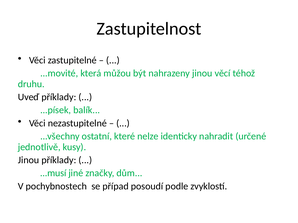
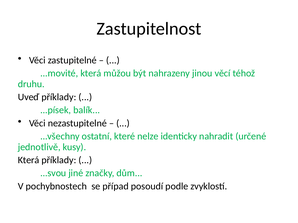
Jinou: Jinou -> Která (29, 160)
...musí: ...musí -> ...svou (53, 173)
